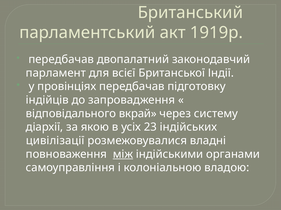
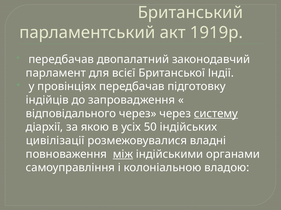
відповідального вкрай: вкрай -> через (138, 114)
систему underline: none -> present (216, 114)
23: 23 -> 50 (150, 127)
